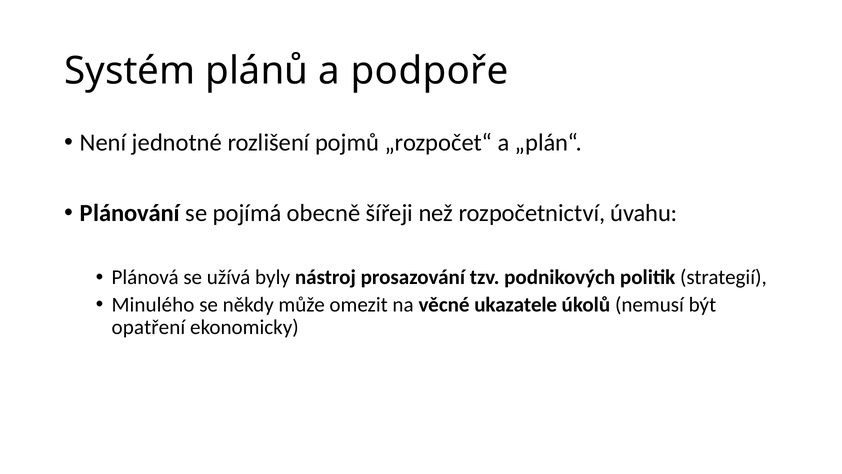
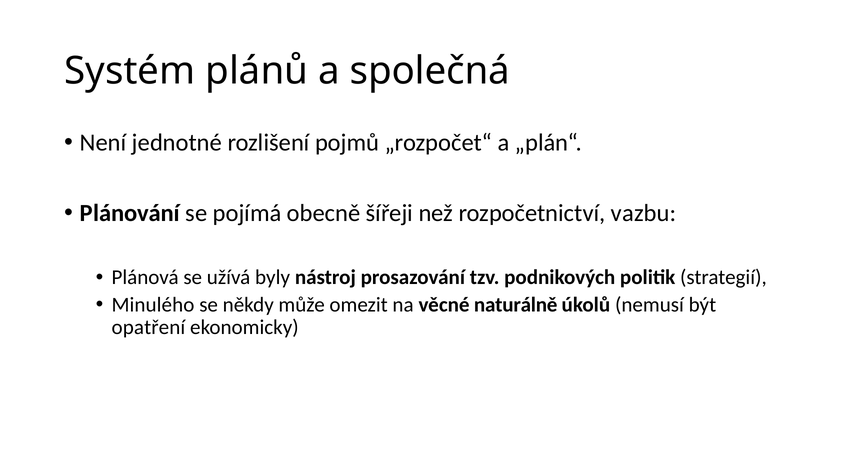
podpoře: podpoře -> společná (430, 71)
úvahu: úvahu -> vazbu (644, 213)
ukazatele: ukazatele -> naturálně (516, 304)
